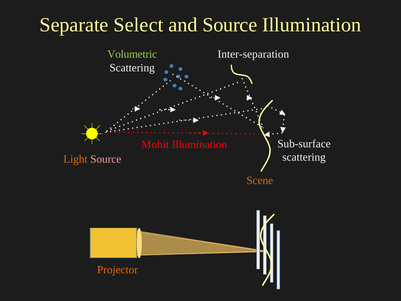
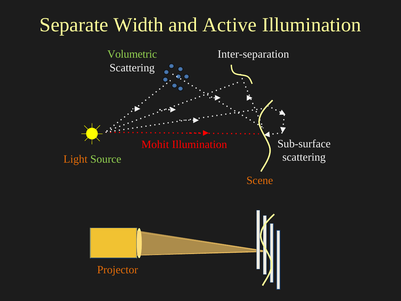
Select: Select -> Width (139, 25)
and Source: Source -> Active (230, 25)
Source colour: pink -> light green (106, 159)
